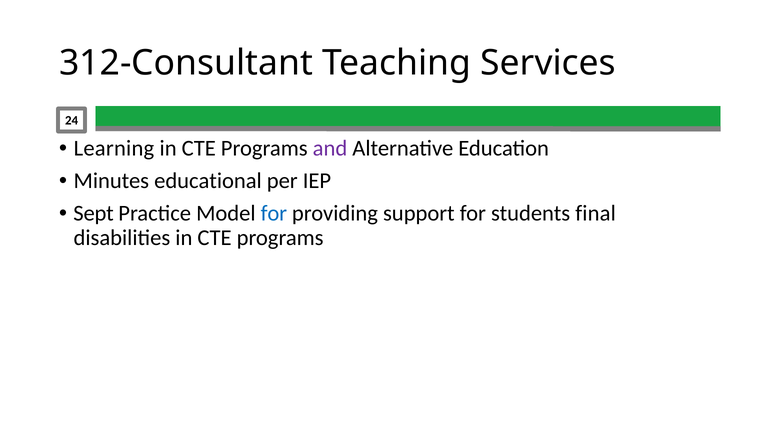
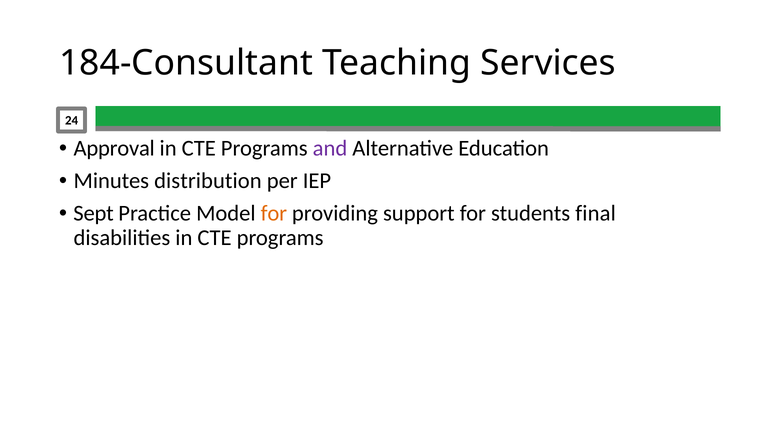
312-Consultant: 312-Consultant -> 184-Consultant (186, 63)
Learning: Learning -> Approval (114, 148)
educational: educational -> distribution (208, 181)
for colour: blue -> orange (274, 213)
